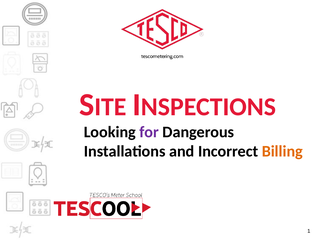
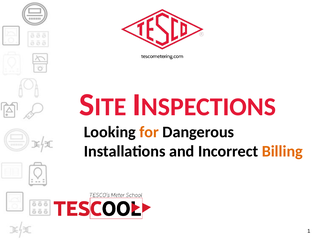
for colour: purple -> orange (149, 132)
